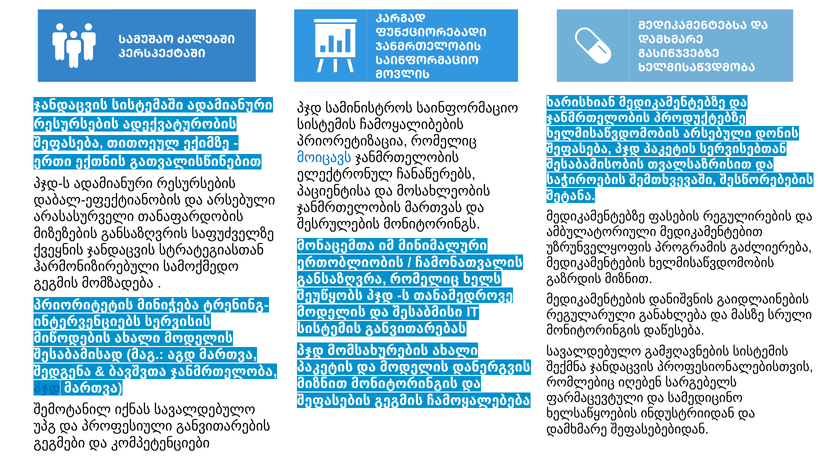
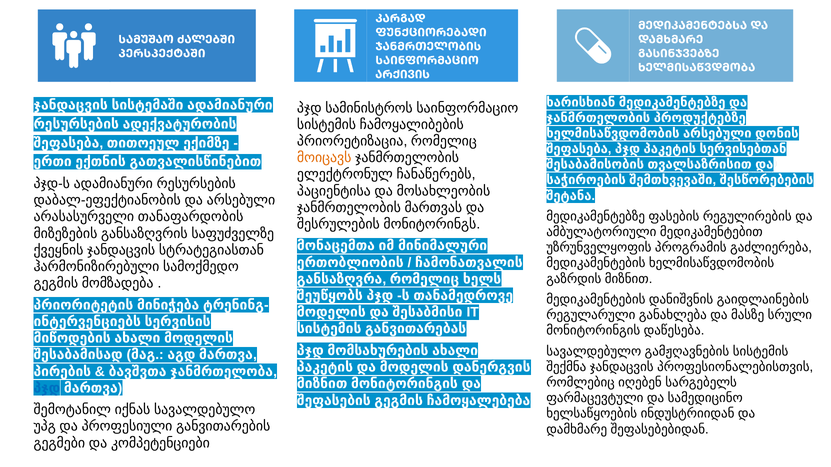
ᲛᲝᲕᲚᲘᲡ: ᲛᲝᲕᲚᲘᲡ -> ᲐᲠᲥᲘᲕᲘᲡ (403, 74)
მოიცავს colour: blue -> orange (324, 158)
შედგენა: შედგენა -> პირების (62, 372)
